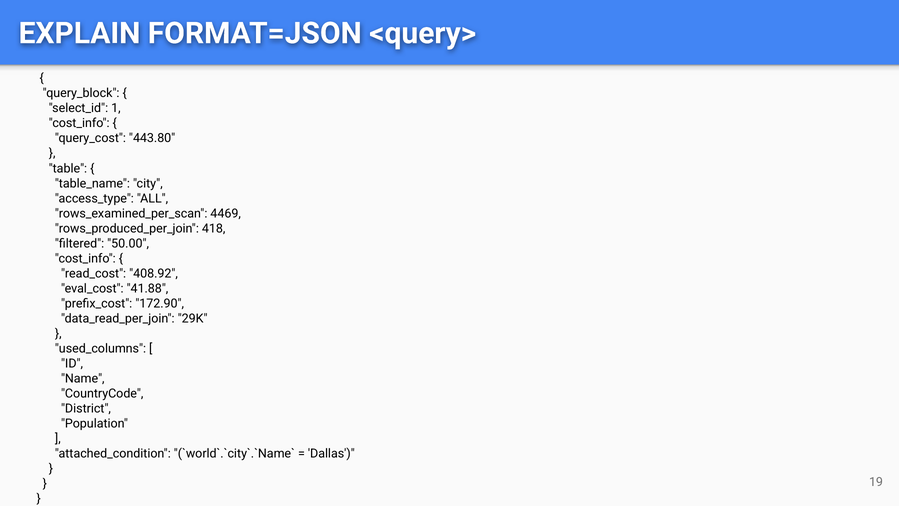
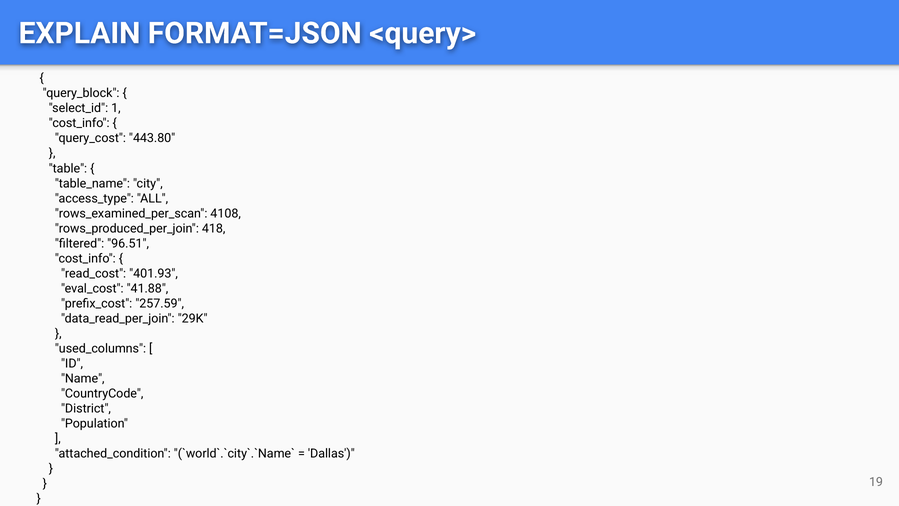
4469: 4469 -> 4108 (226, 213)
50.00: 50.00 -> 96.51 (128, 243)
408.92: 408.92 -> 401.93 (154, 273)
172.90: 172.90 -> 257.59 (160, 303)
